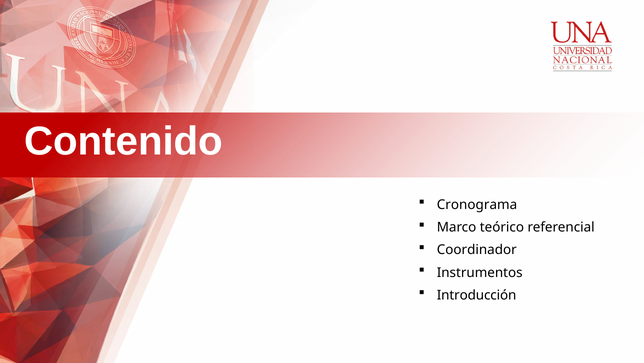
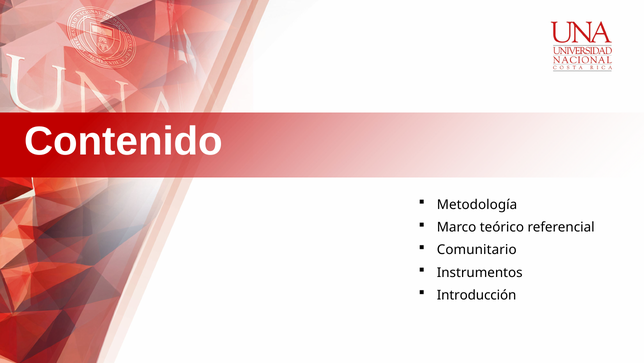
Cronograma: Cronograma -> Metodología (477, 204)
Coordinador: Coordinador -> Comunitario (477, 249)
